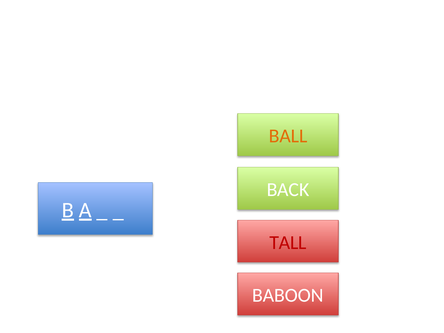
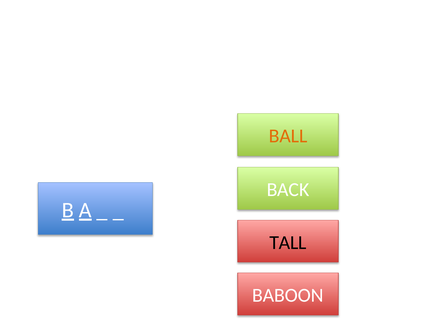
TALL colour: red -> black (288, 243)
